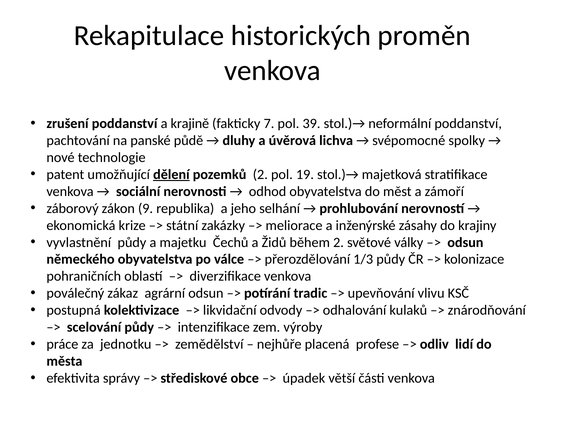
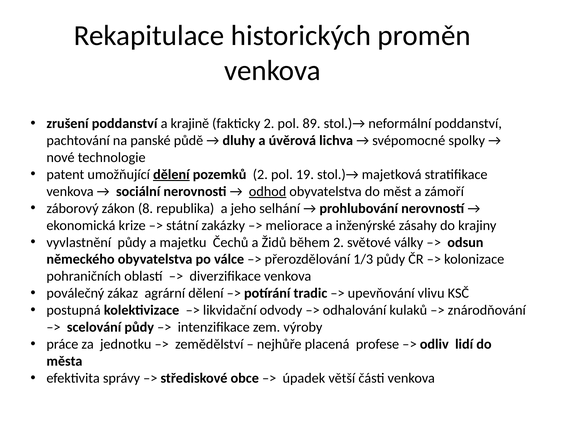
fakticky 7: 7 -> 2 (269, 124)
39: 39 -> 89 (312, 124)
odhod underline: none -> present (268, 192)
9: 9 -> 8 (146, 209)
agrární odsun: odsun -> dělení (206, 294)
